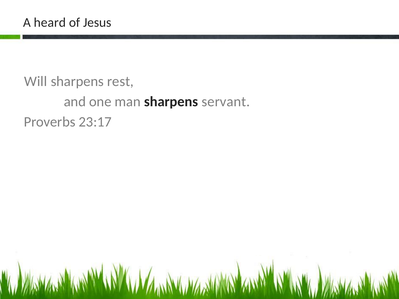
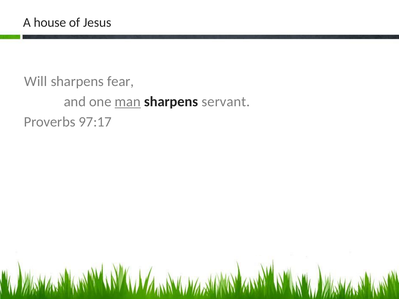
heard: heard -> house (50, 23)
rest: rest -> fear (121, 82)
man underline: none -> present (128, 102)
23:17: 23:17 -> 97:17 (95, 122)
